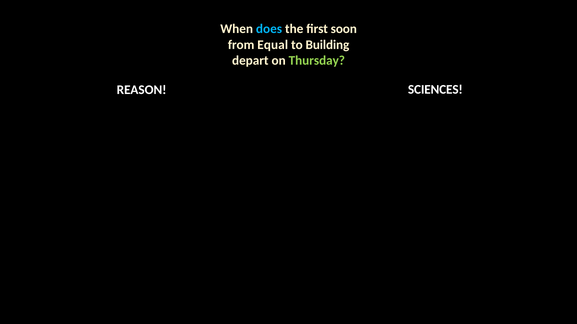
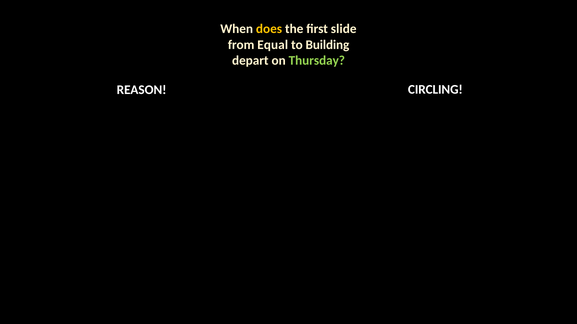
does colour: light blue -> yellow (269, 29)
soon: soon -> slide (344, 29)
SCIENCES: SCIENCES -> CIRCLING (435, 89)
